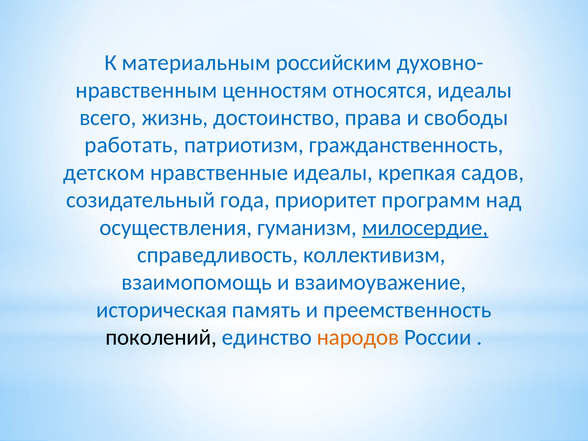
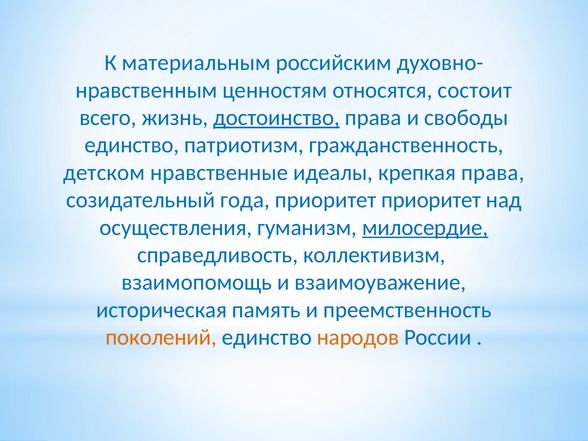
относятся идеалы: идеалы -> состоит (475, 90)
достоинство underline: none -> present (277, 118)
работать: работать -> единство (132, 145)
крепкая садов: садов -> права (493, 173)
приоритет программ: программ -> приоритет (431, 200)
поколений colour: black -> orange (161, 337)
